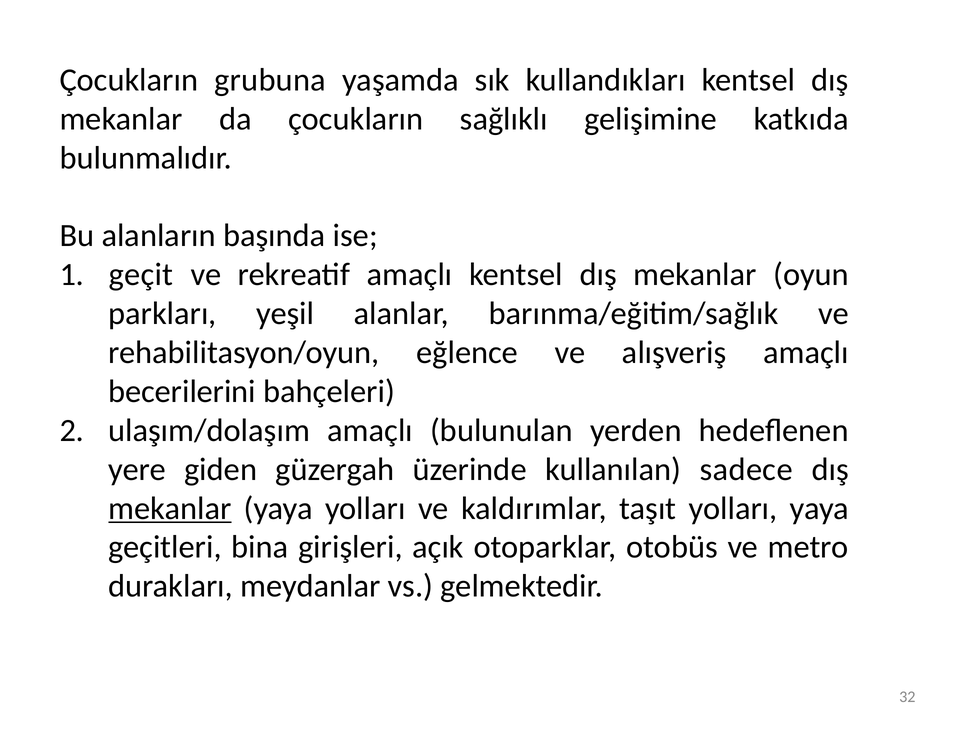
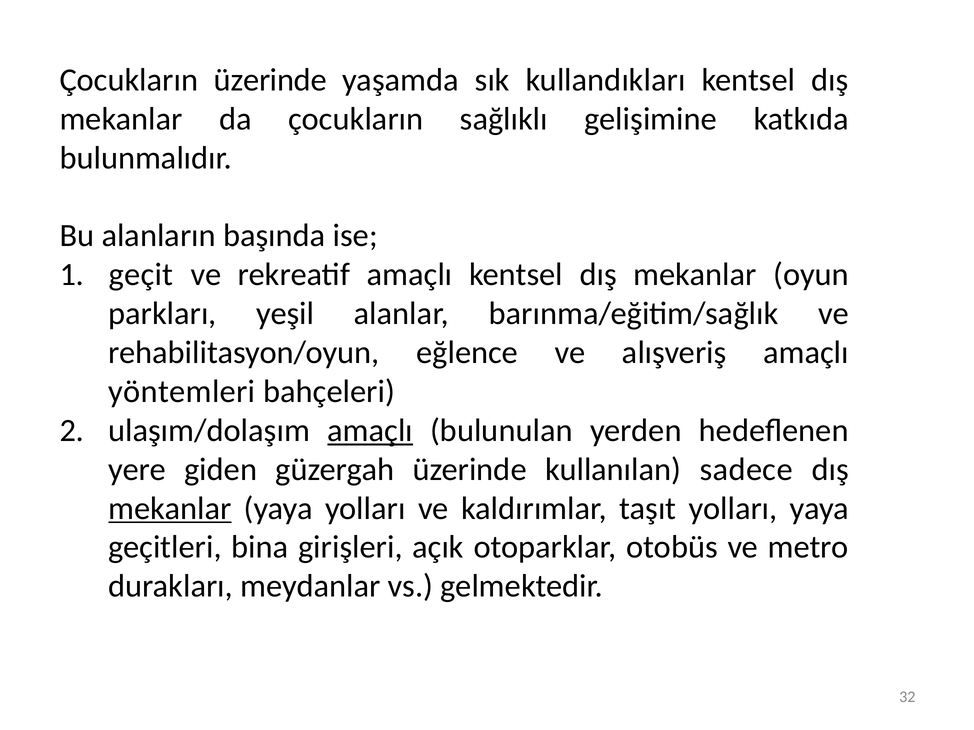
Çocukların grubuna: grubuna -> üzerinde (270, 80)
becerilerini: becerilerini -> yöntemleri (182, 392)
amaçlı underline: none -> present (370, 431)
